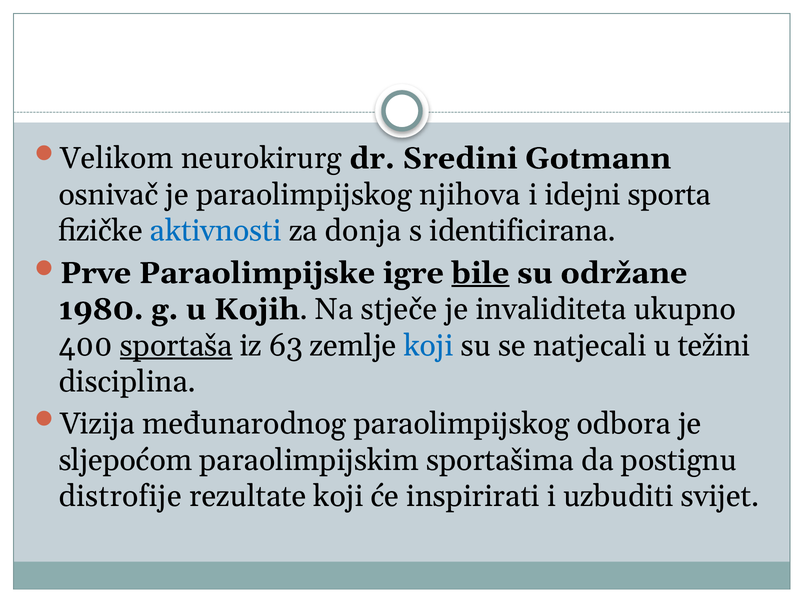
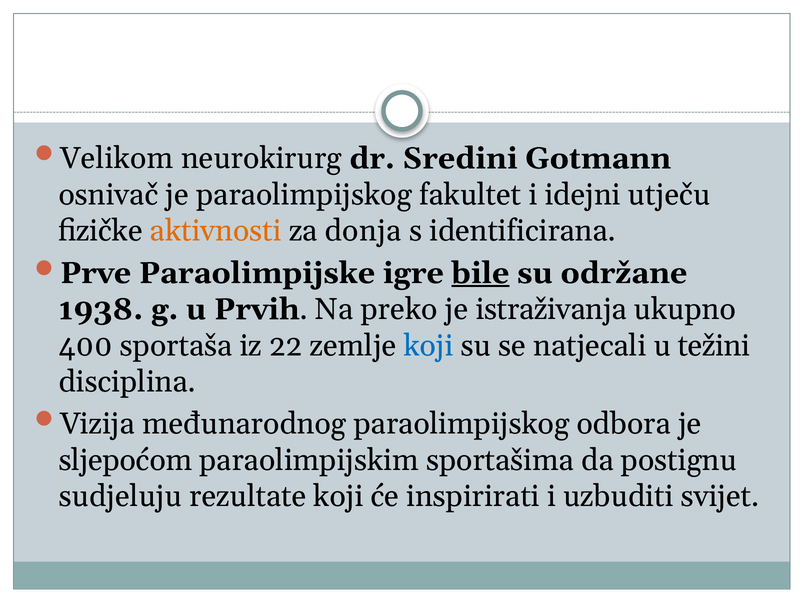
njihova: njihova -> fakultet (470, 195)
sporta: sporta -> utječu (669, 195)
aktivnosti colour: blue -> orange (216, 231)
1980: 1980 -> 1938 (101, 309)
Kojih: Kojih -> Prvih (257, 309)
stječe: stječe -> preko (399, 309)
invaliditeta: invaliditeta -> istraživanja (551, 309)
sportaša underline: present -> none (176, 346)
63: 63 -> 22 (286, 346)
distrofije: distrofije -> sudjeluju (120, 496)
